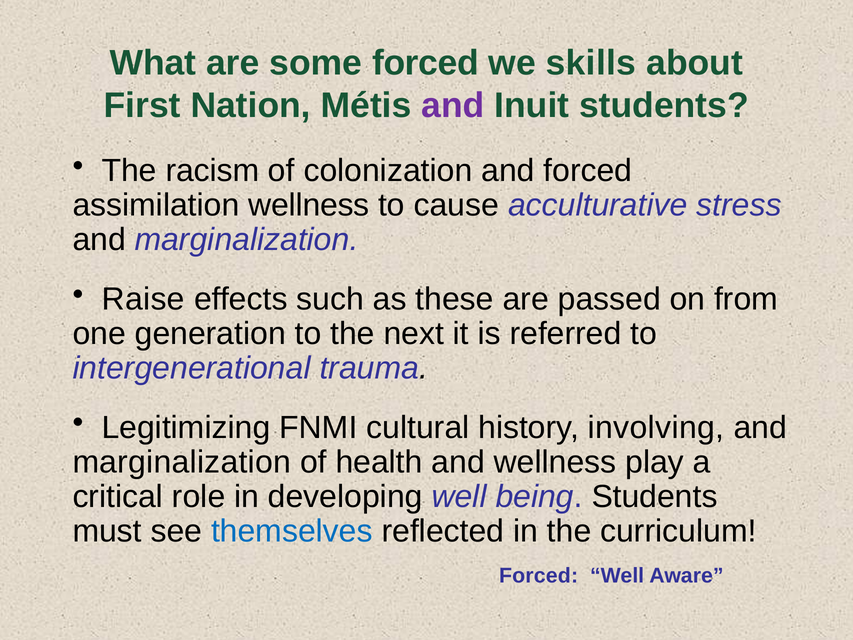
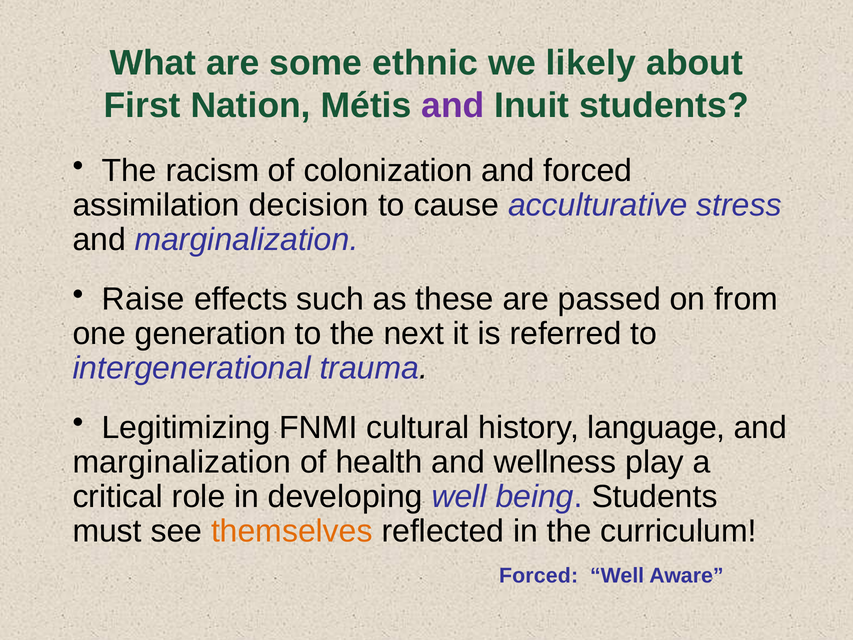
some forced: forced -> ethnic (425, 63)
skills: skills -> likely (591, 63)
assimilation wellness: wellness -> decision (309, 205)
involving: involving -> language (656, 427)
themselves colour: blue -> orange (292, 531)
